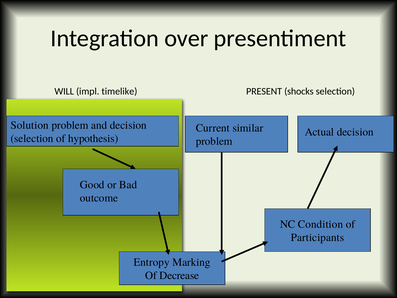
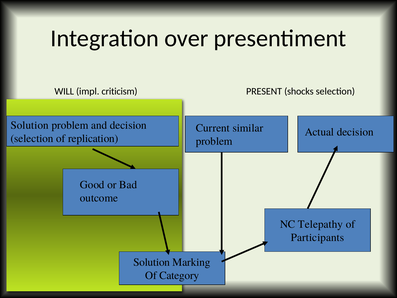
timelike: timelike -> criticism (119, 91)
hypothesis: hypothesis -> replication (93, 138)
Condition: Condition -> Telepathy (321, 224)
Entropy: Entropy -> Solution (152, 262)
Decrease: Decrease -> Category (179, 275)
